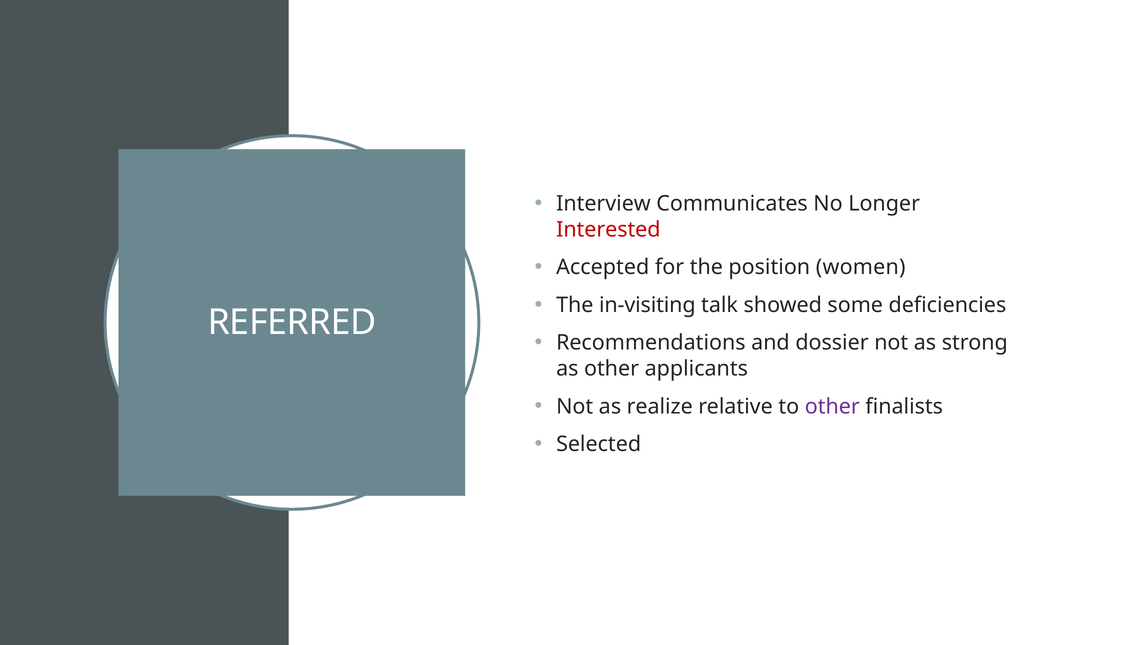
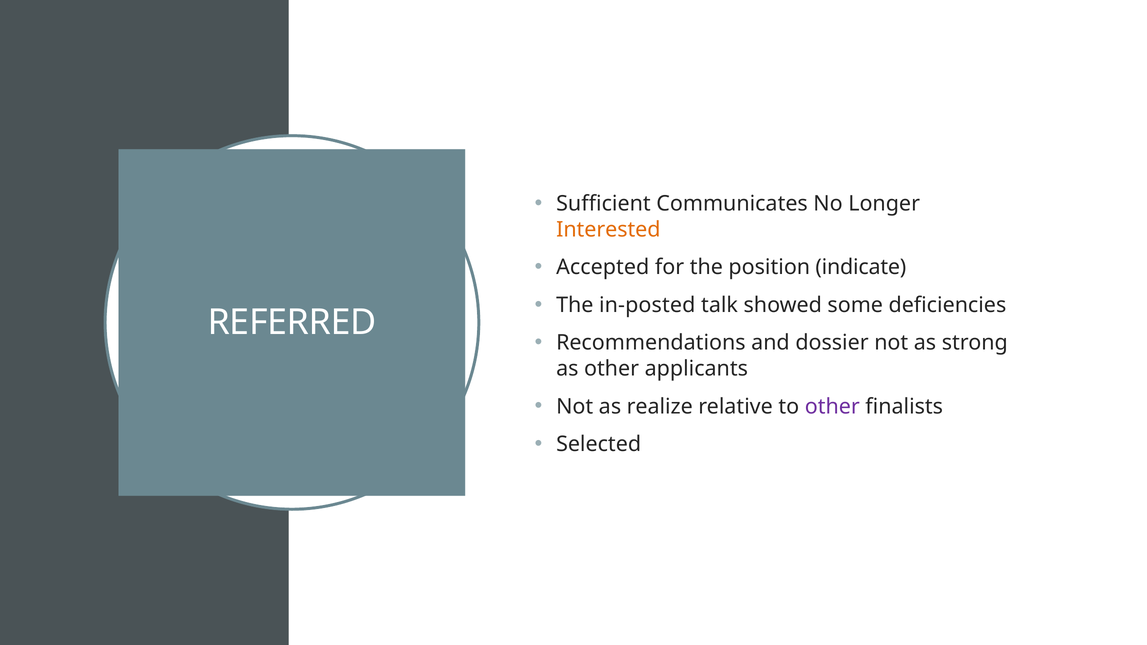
Interview: Interview -> Sufficient (603, 204)
Interested colour: red -> orange (608, 230)
women: women -> indicate (861, 267)
in-visiting: in-visiting -> in-posted (647, 305)
